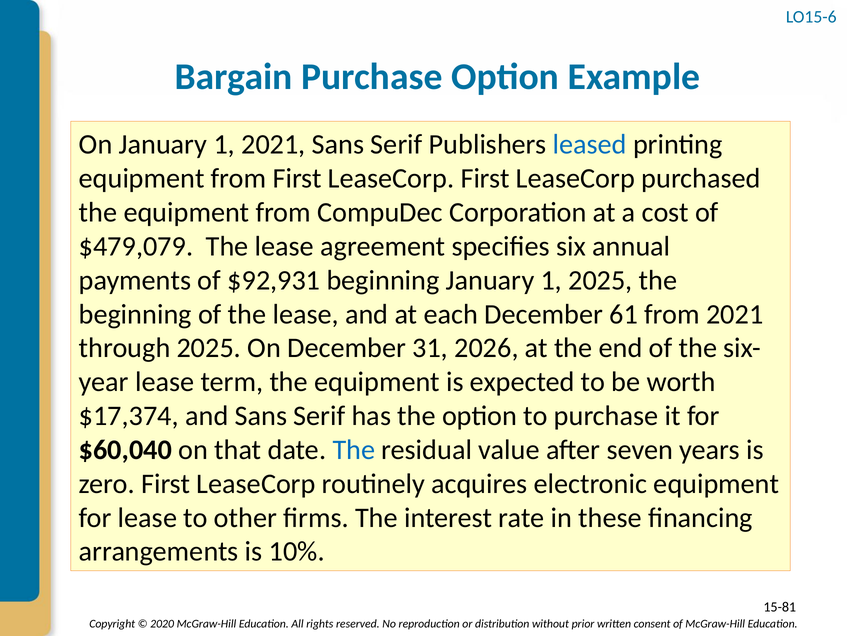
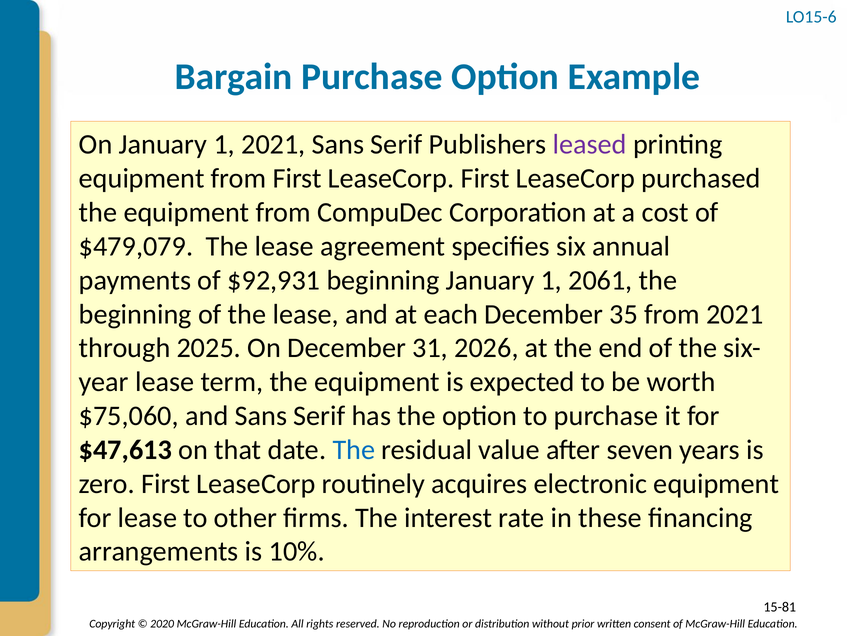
leased colour: blue -> purple (590, 144)
1 2025: 2025 -> 2061 (600, 280)
61: 61 -> 35 (624, 314)
$17,374: $17,374 -> $75,060 (129, 415)
$60,040: $60,040 -> $47,613 (125, 449)
